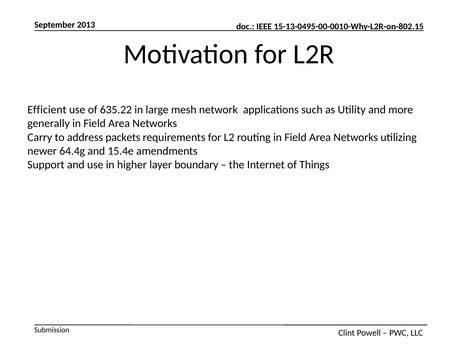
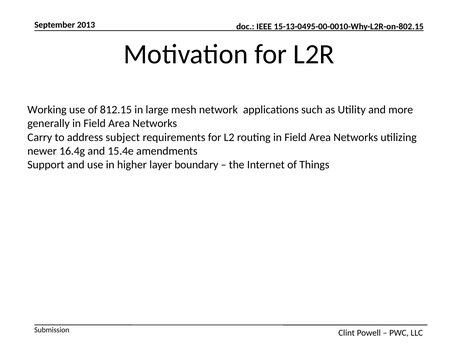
Efficient: Efficient -> Working (47, 110)
635.22: 635.22 -> 812.15 (116, 110)
packets: packets -> subject (123, 137)
64.4g: 64.4g -> 16.4g (72, 151)
